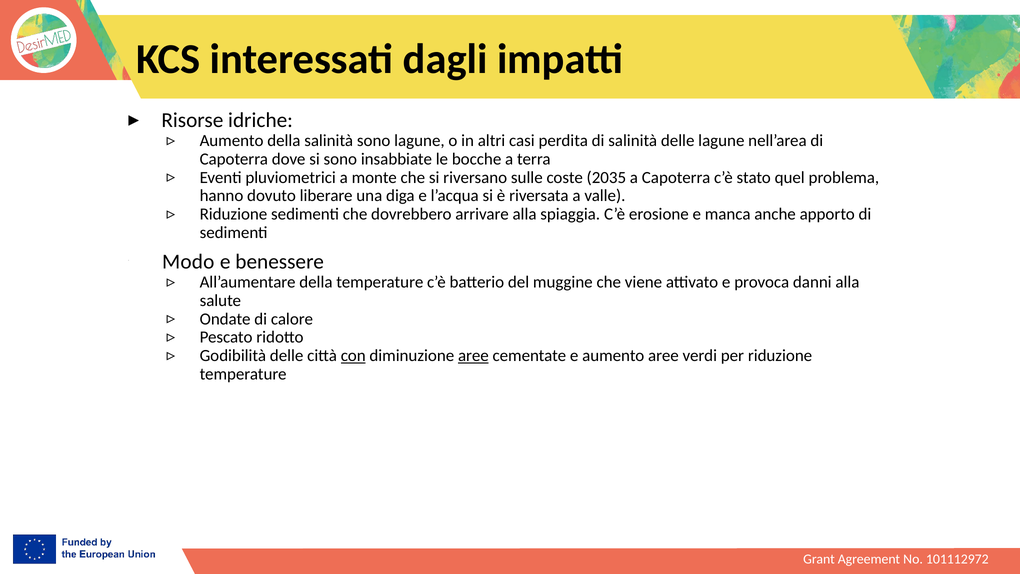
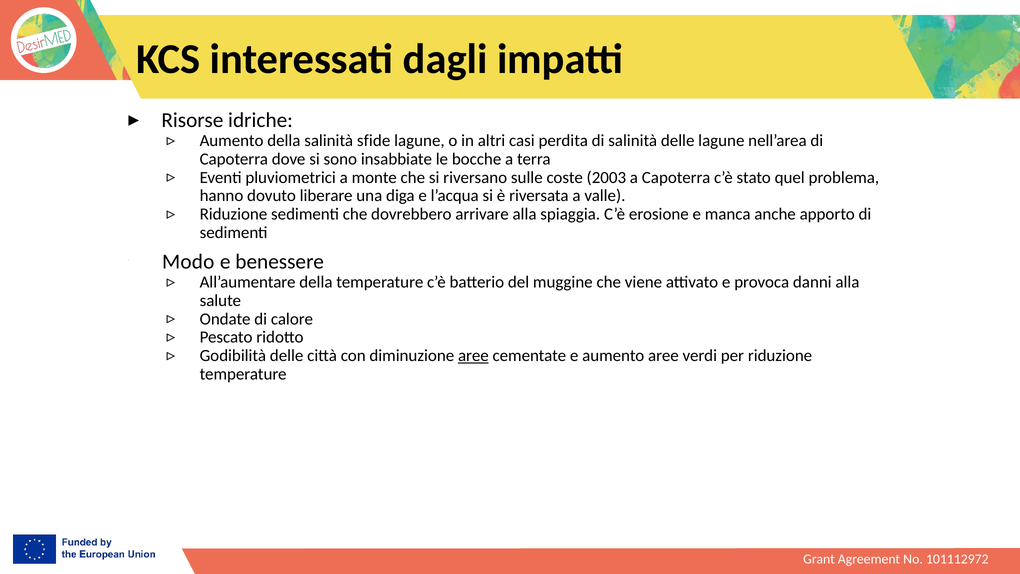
salinità sono: sono -> sfide (374, 141)
2035: 2035 -> 2003 (606, 177)
con underline: present -> none (353, 356)
